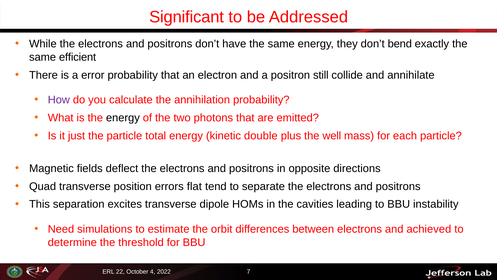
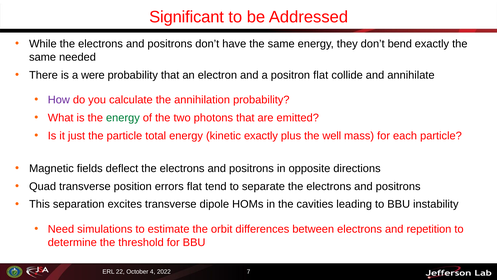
efficient: efficient -> needed (78, 57)
error: error -> were (93, 75)
positron still: still -> flat (321, 75)
energy colour: black -> green (123, 118)
kinetic double: double -> exactly (261, 136)
achieved: achieved -> repetition (429, 229)
